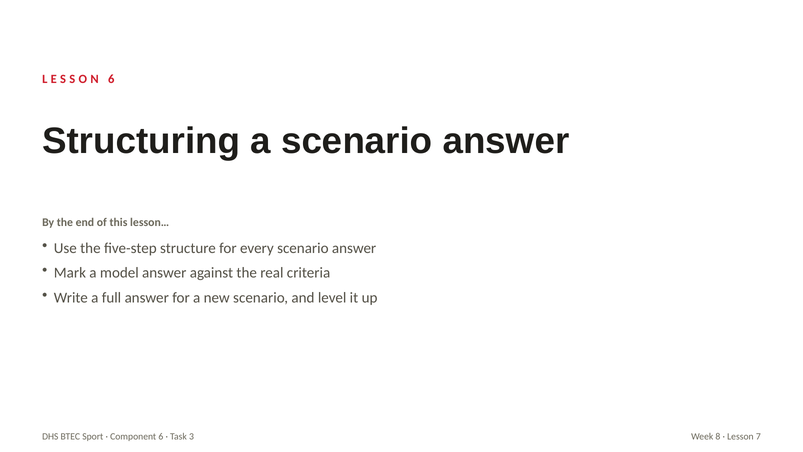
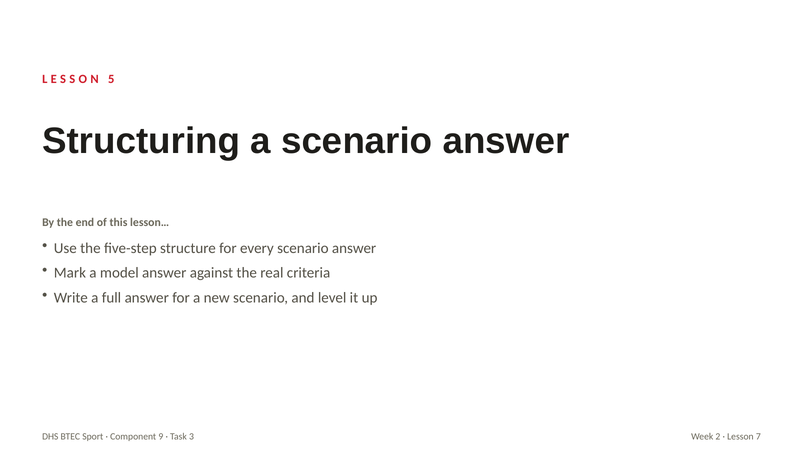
6: 6 -> 5 (111, 79)
Component 6: 6 -> 9 (161, 436)
8: 8 -> 2 (718, 436)
